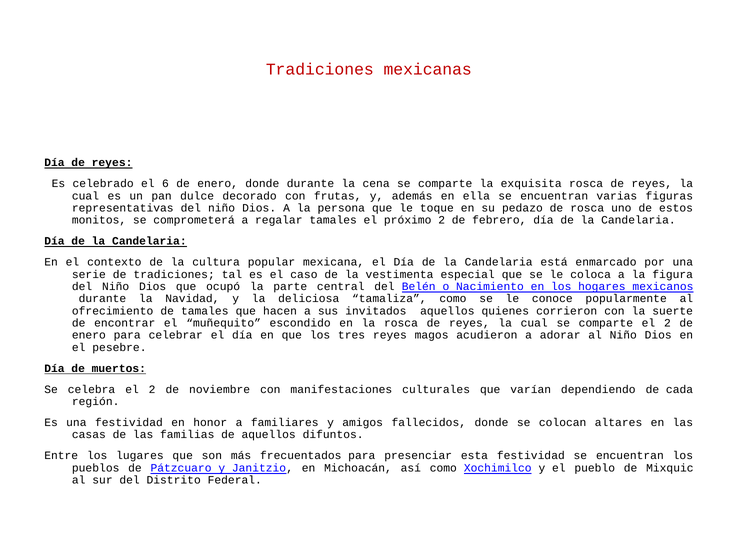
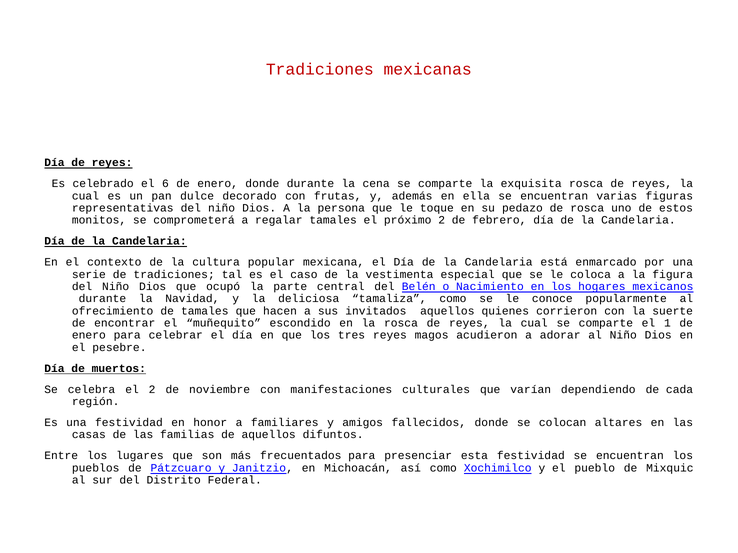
comparte el 2: 2 -> 1 (667, 323)
